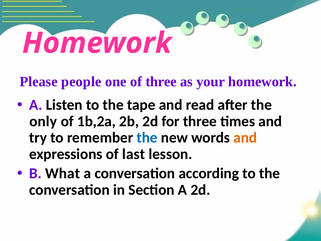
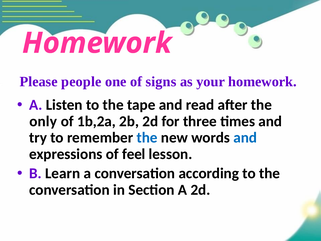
of three: three -> signs (161, 82)
and colour: orange -> blue (245, 138)
last: last -> feel (134, 154)
What: What -> Learn (63, 173)
